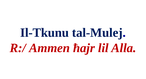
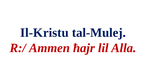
Il-Tkunu: Il-Tkunu -> Il-Kristu (44, 33)
